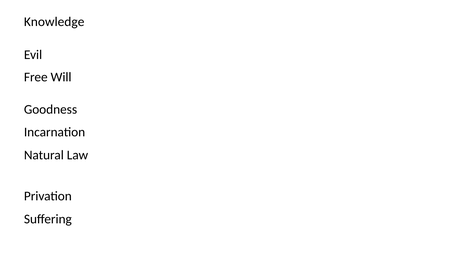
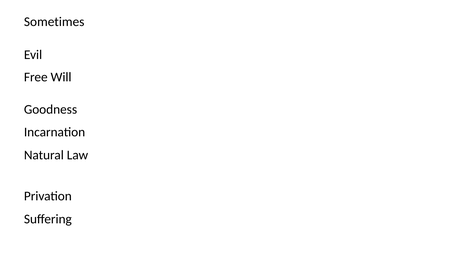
Knowledge: Knowledge -> Sometimes (54, 22)
